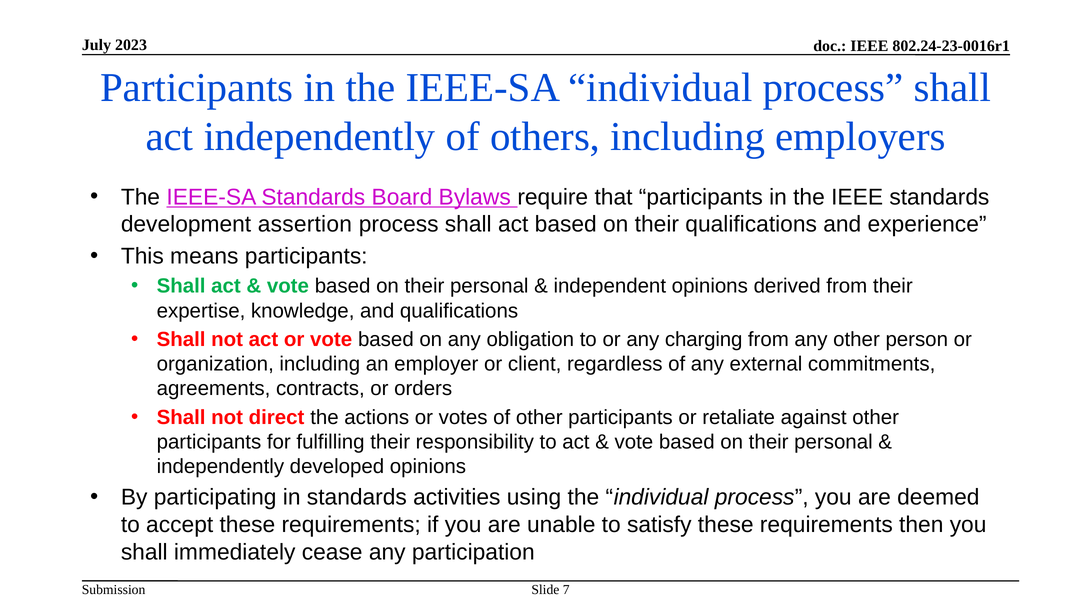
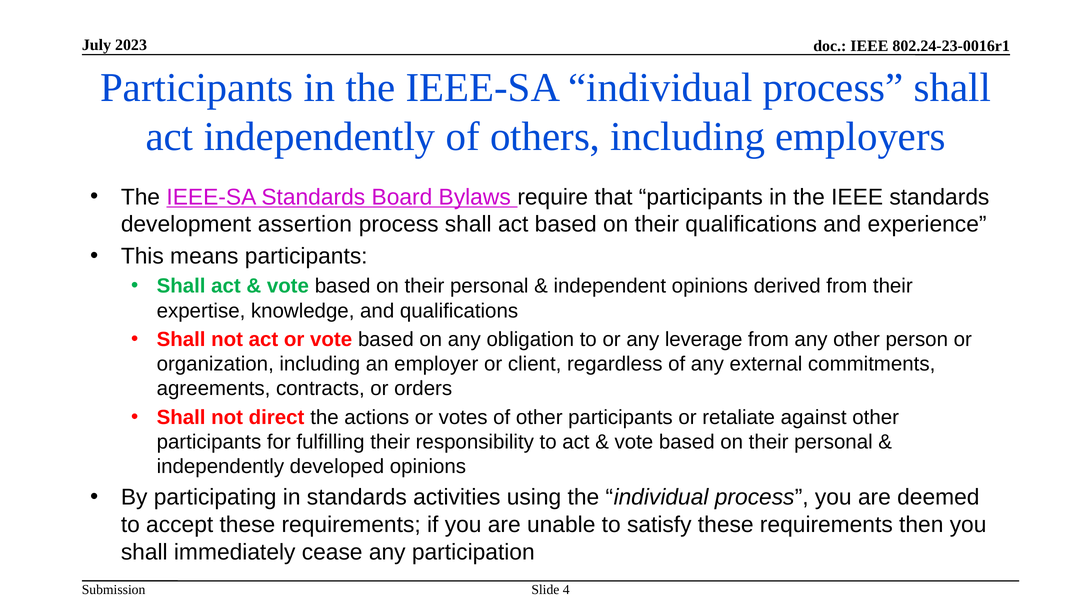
charging: charging -> leverage (704, 339)
7: 7 -> 4 (566, 589)
